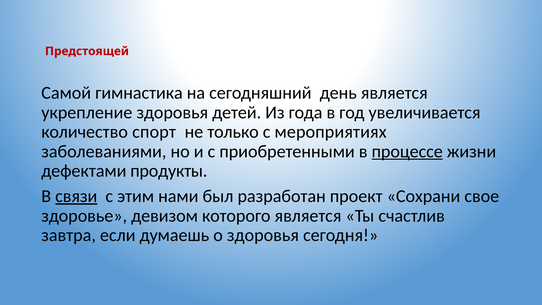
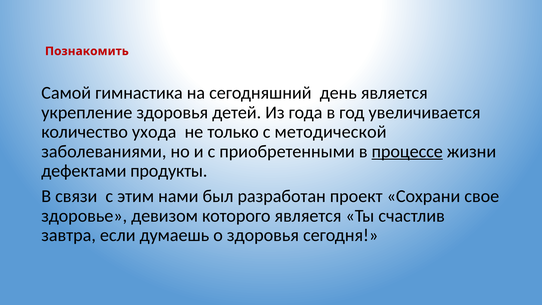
Предстоящей: Предстоящей -> Познакомить (87, 51)
спорт: спорт -> ухода (154, 132)
мероприятиях: мероприятиях -> методической (331, 132)
связи underline: present -> none (76, 196)
